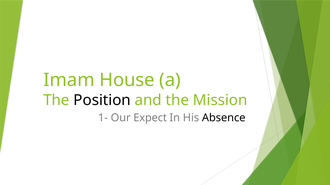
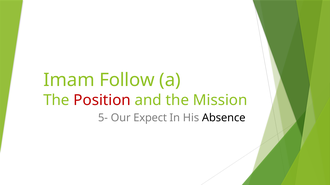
House: House -> Follow (127, 80)
Position colour: black -> red (102, 100)
1-: 1- -> 5- (103, 118)
